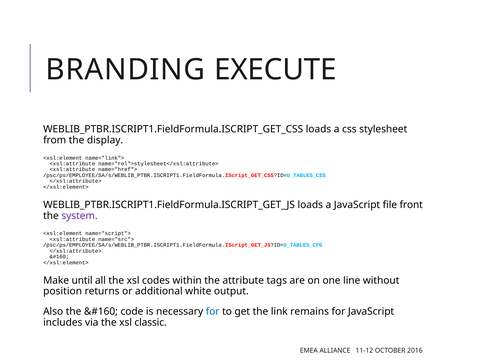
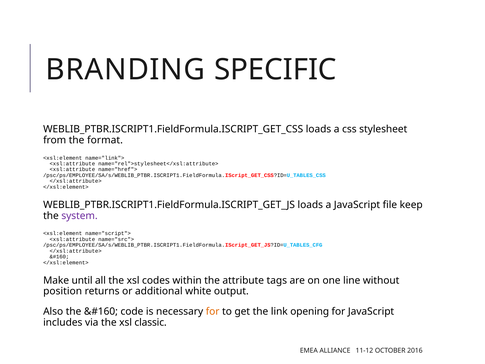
EXECUTE: EXECUTE -> SPECIFIC (275, 70)
display: display -> format (105, 140)
front: front -> keep (411, 205)
for colour: blue -> orange (213, 311)
remains: remains -> opening (310, 311)
